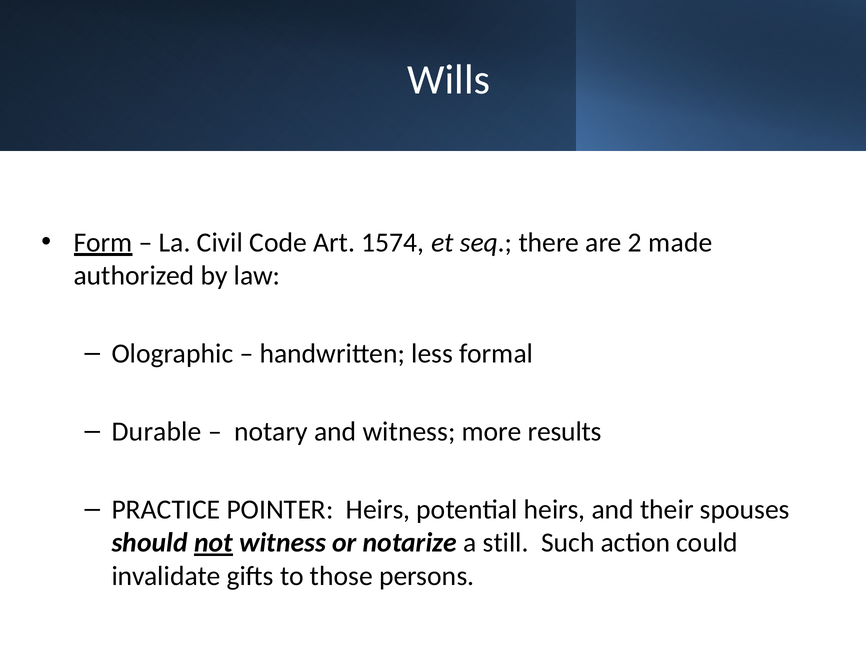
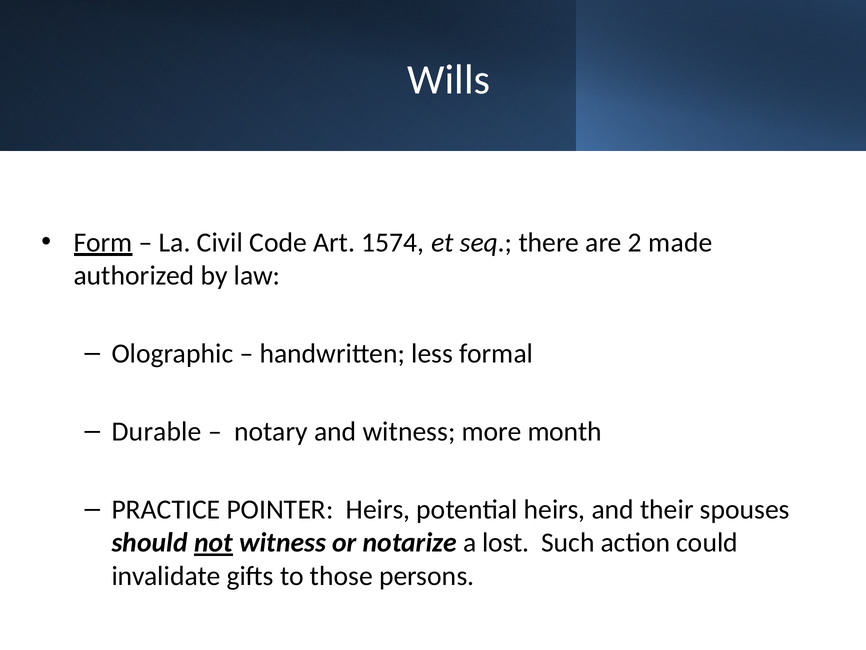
results: results -> month (565, 431)
still: still -> lost (506, 542)
